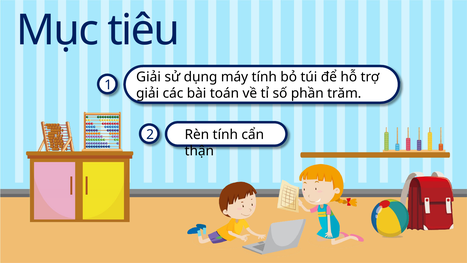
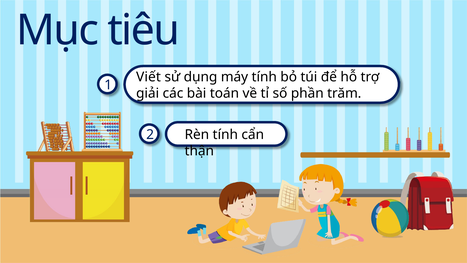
Giải: Giải -> Viết (148, 77)
